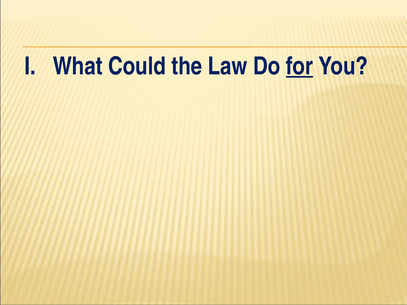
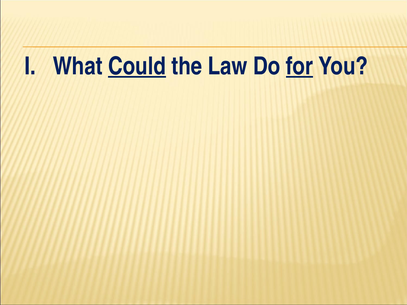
Could underline: none -> present (137, 66)
